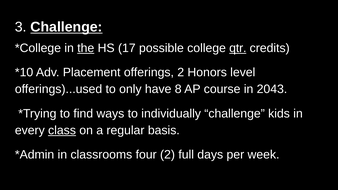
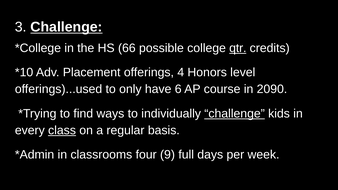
the underline: present -> none (86, 48)
17: 17 -> 66 (127, 48)
offerings 2: 2 -> 4 (181, 72)
8: 8 -> 6 (178, 89)
2043: 2043 -> 2090 (272, 89)
challenge underline: none -> present (235, 114)
four 2: 2 -> 9 (168, 155)
